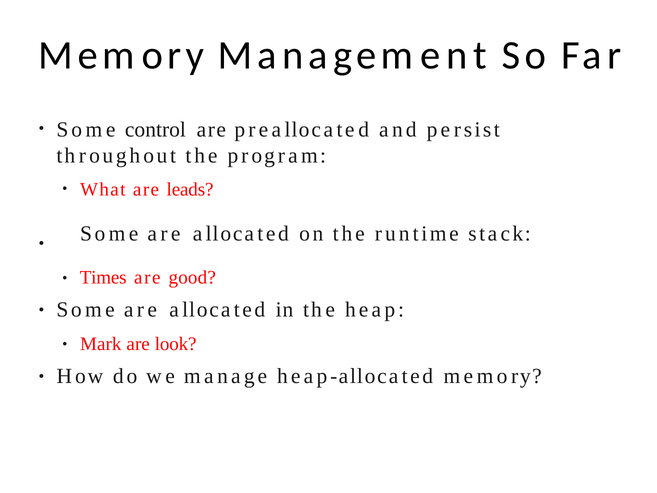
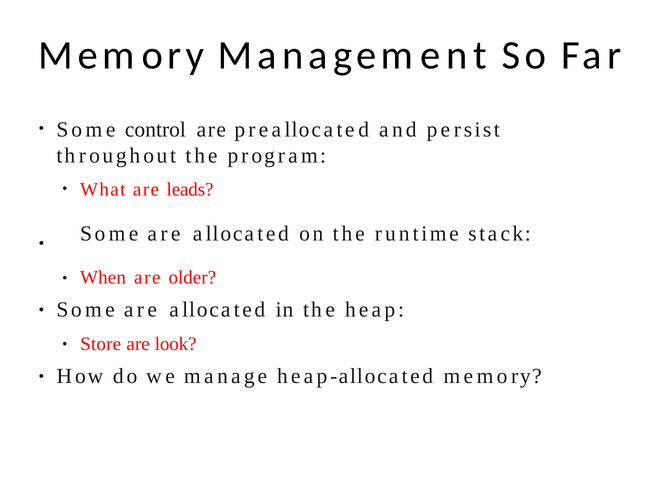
Times: Times -> When (103, 277)
good: good -> older (192, 277)
Mark: Mark -> Store (101, 343)
